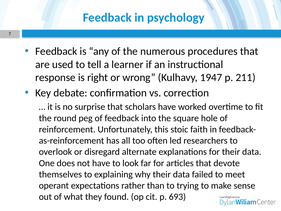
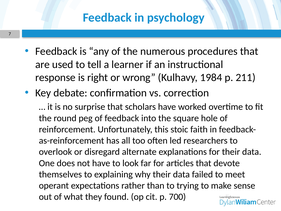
1947: 1947 -> 1984 (211, 77)
693: 693 -> 700 (177, 197)
